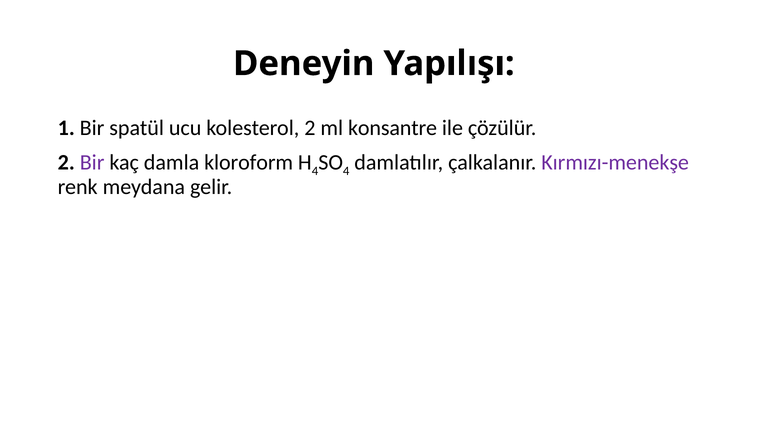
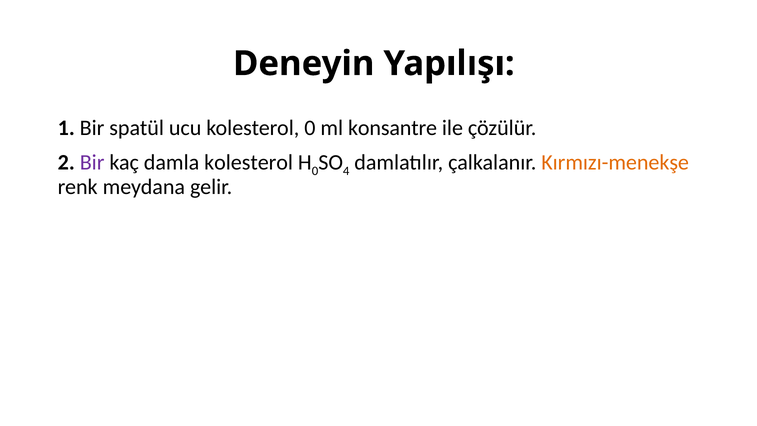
kolesterol 2: 2 -> 0 (310, 128)
damla kloroform: kloroform -> kolesterol (249, 162)
4: 4 -> 0 (315, 171)
Kırmızı-menekşe colour: purple -> orange (615, 162)
